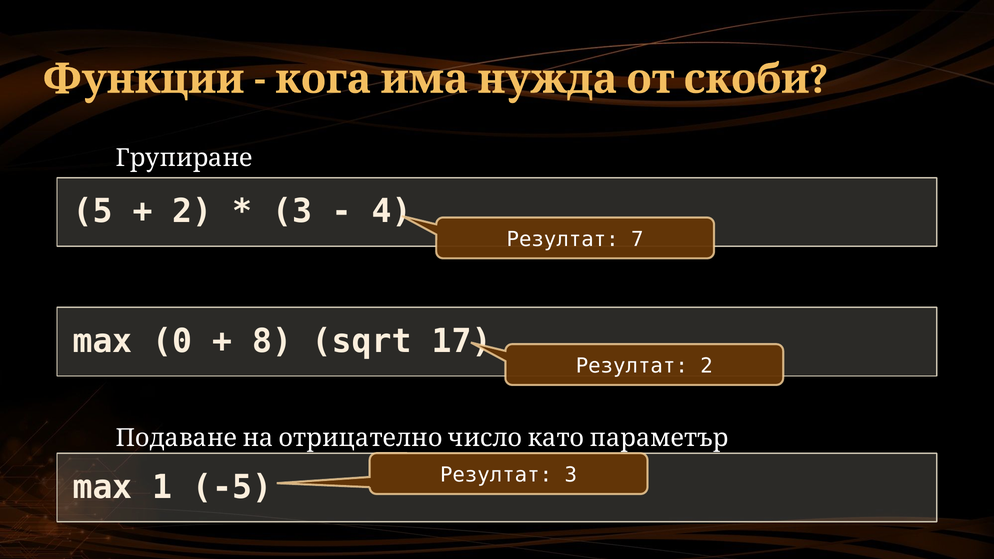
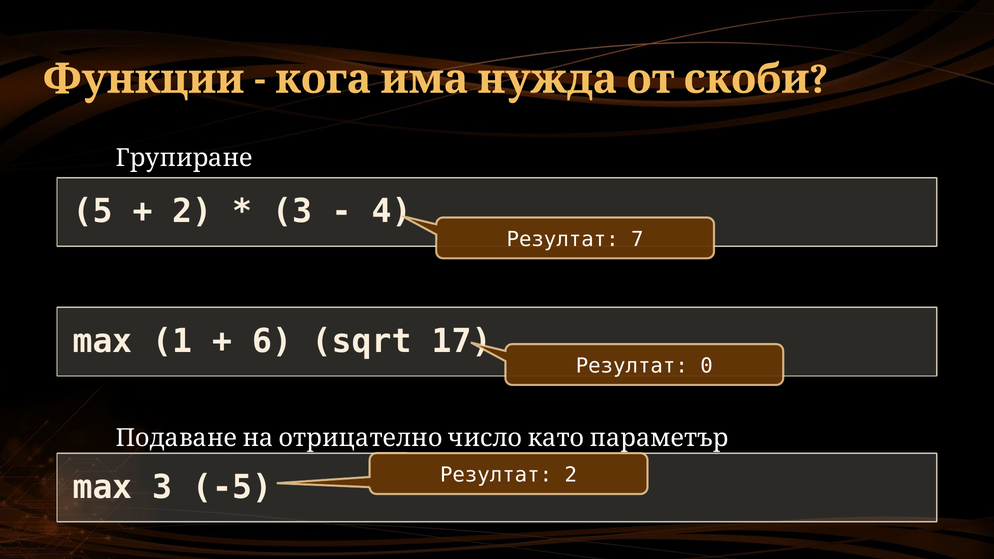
0: 0 -> 1 (172, 341)
8: 8 -> 6 (272, 341)
Резултат 2: 2 -> 0 (707, 366)
max 1: 1 -> 3 (162, 487)
Резултат 3: 3 -> 2 (571, 475)
